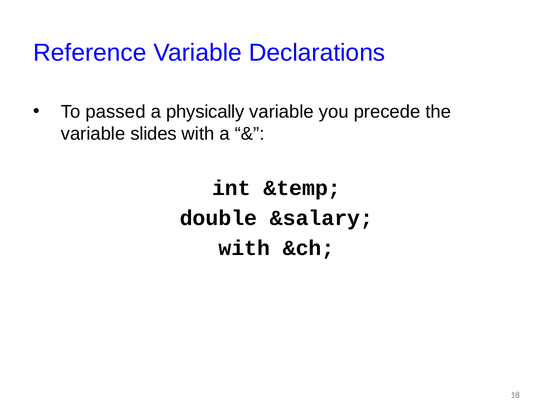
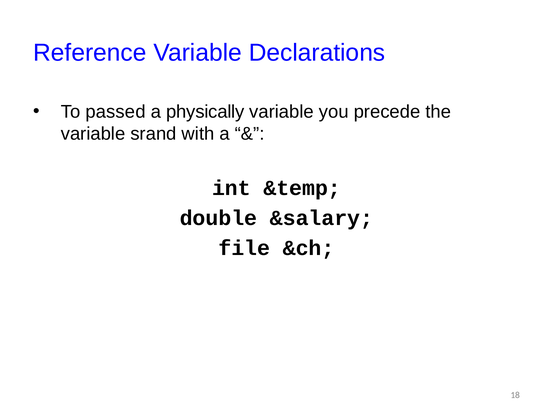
slides: slides -> srand (153, 134)
with: with -> file (244, 249)
